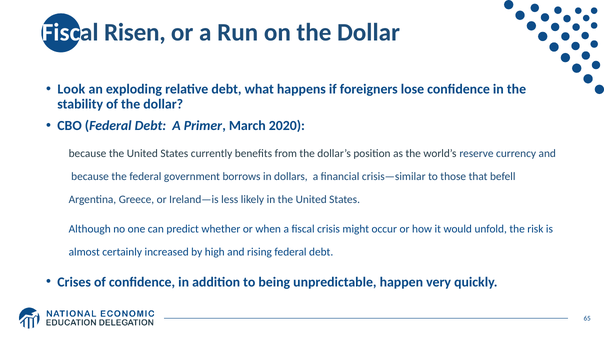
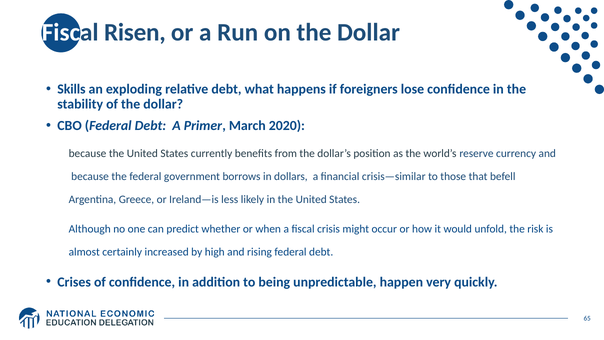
Look: Look -> Skills (71, 89)
